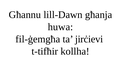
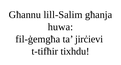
lill-Dawn: lill-Dawn -> lill-Salim (63, 15)
kollha: kollha -> tixhdu (75, 51)
